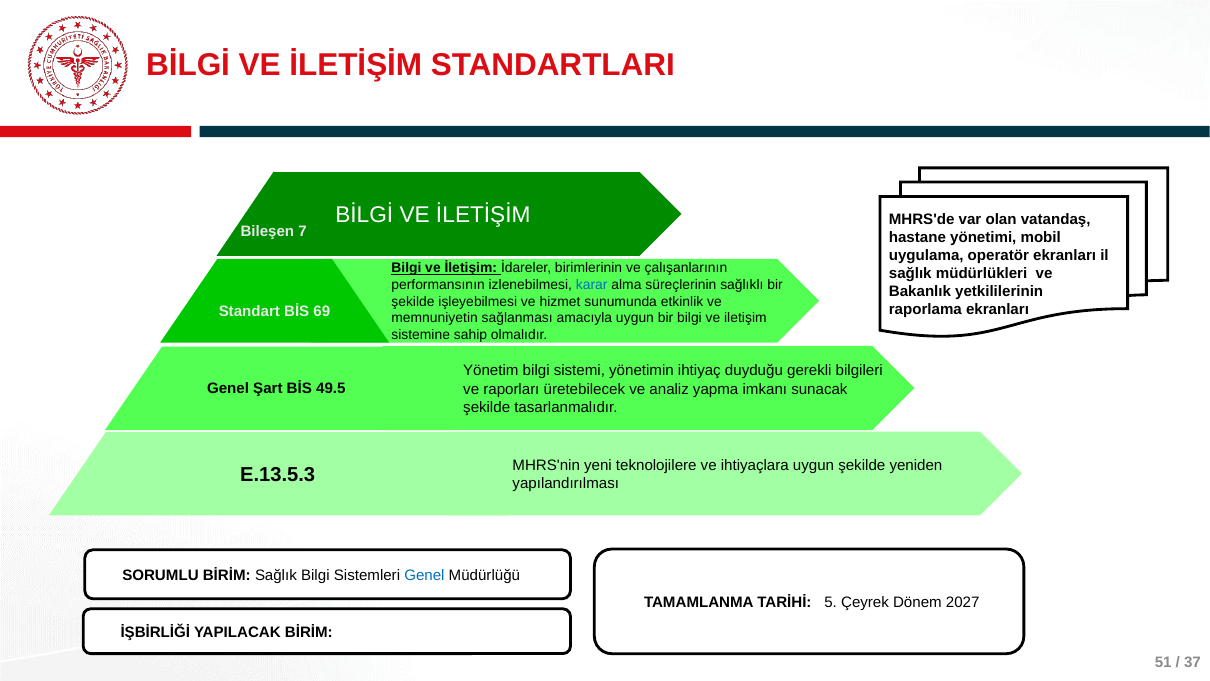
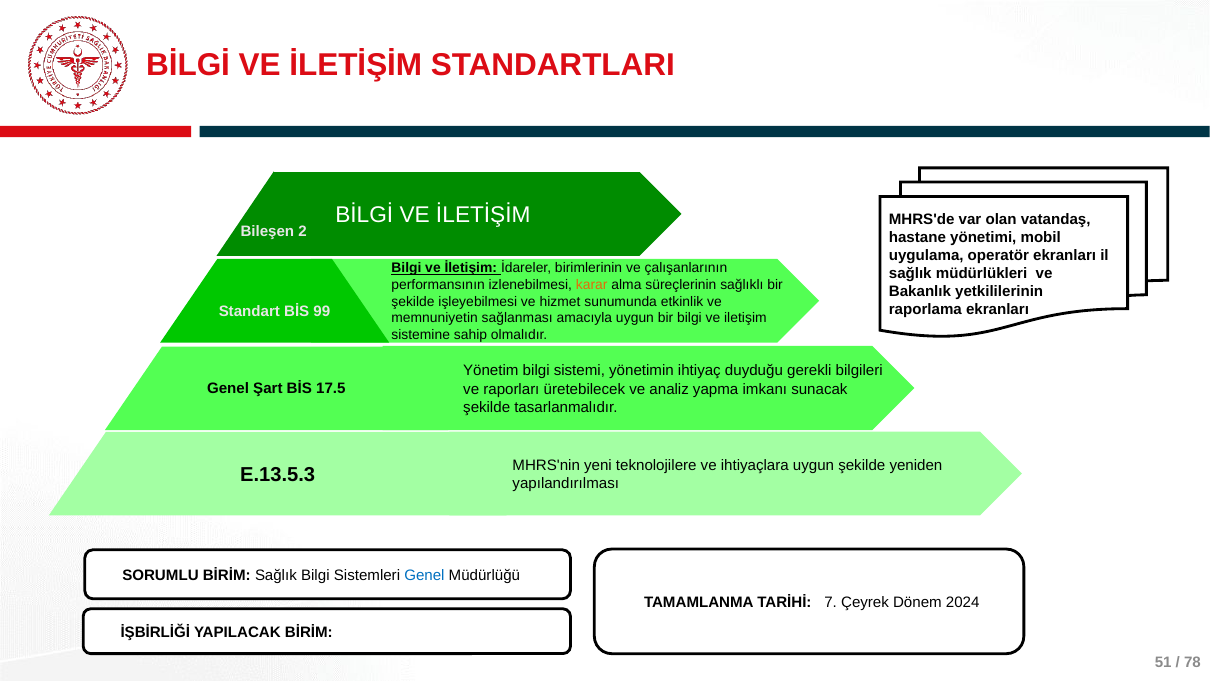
7: 7 -> 2 (303, 231)
karar colour: blue -> orange (592, 285)
69: 69 -> 99 (322, 311)
49.5: 49.5 -> 17.5 (331, 388)
5: 5 -> 7 (831, 602)
2027: 2027 -> 2024 (963, 602)
37: 37 -> 78 (1192, 662)
